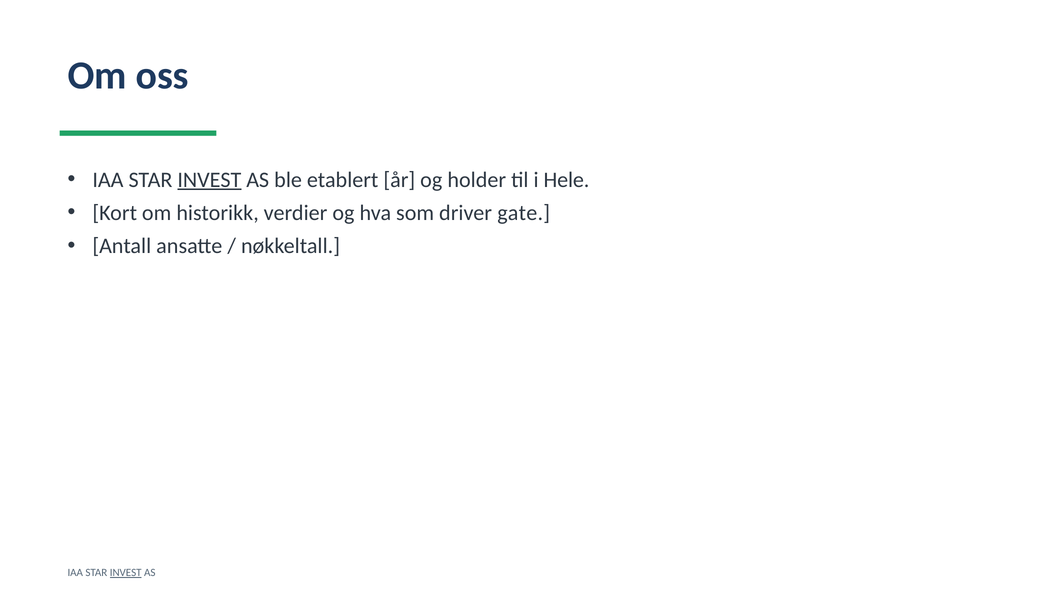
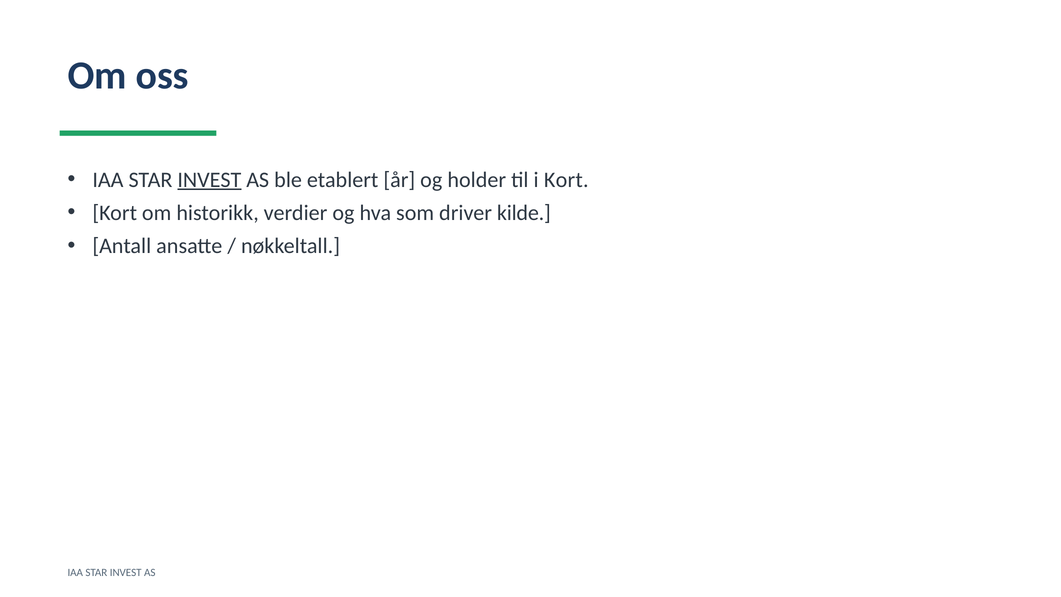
i Hele: Hele -> Kort (566, 180)
gate: gate -> kilde (524, 213)
INVEST underline: present -> none (126, 573)
